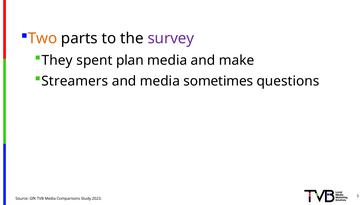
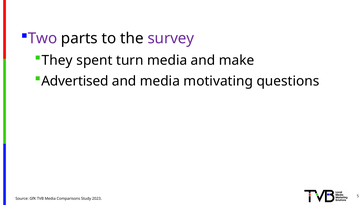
Two colour: orange -> purple (43, 38)
plan: plan -> turn (130, 60)
Streamers: Streamers -> Advertised (75, 81)
sometimes: sometimes -> motivating (218, 81)
